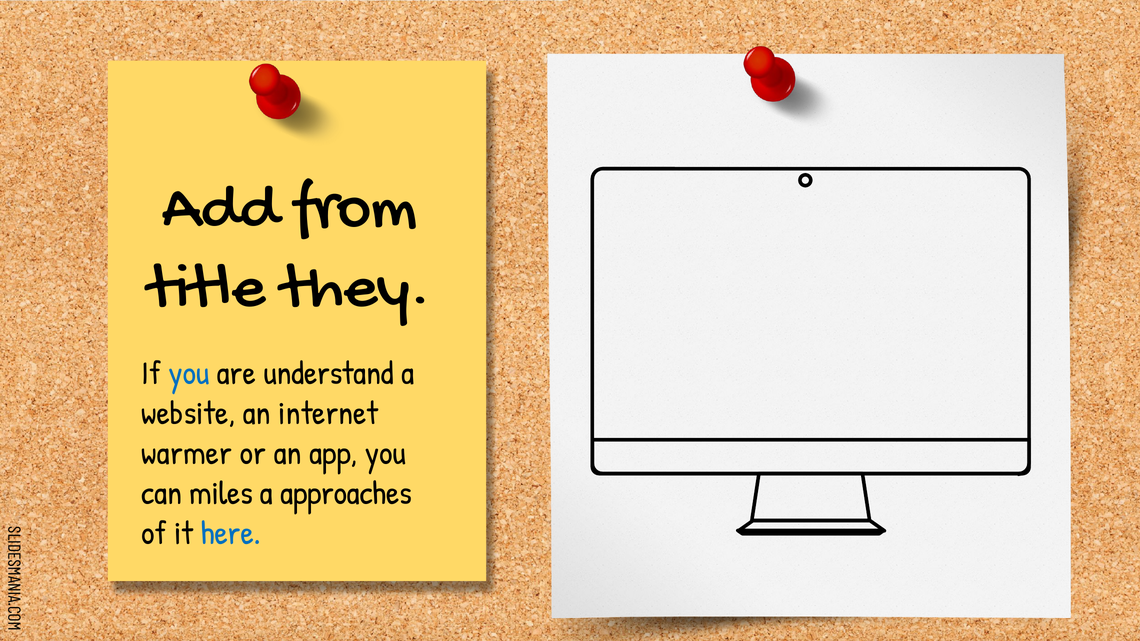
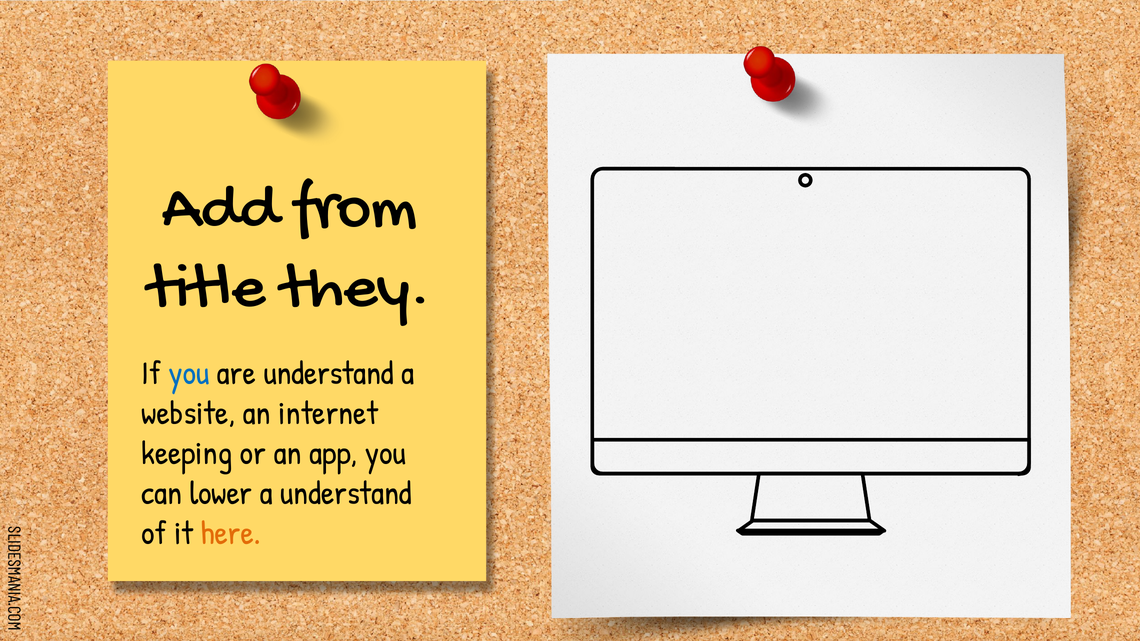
warmer: warmer -> keeping (187, 453)
miles: miles -> lower (221, 493)
a approaches: approaches -> understand (346, 493)
here colour: blue -> orange (231, 533)
